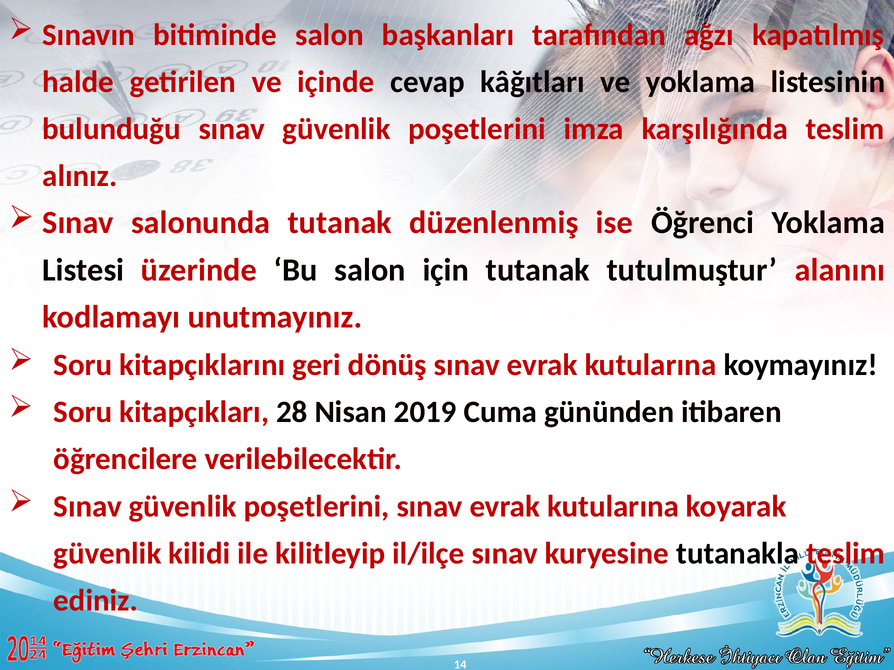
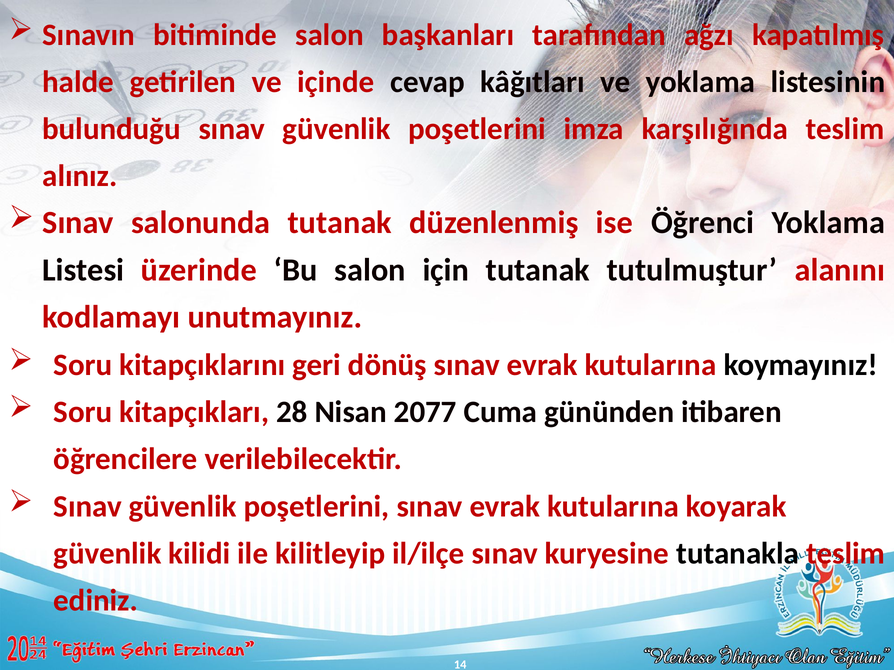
2019: 2019 -> 2077 (425, 412)
